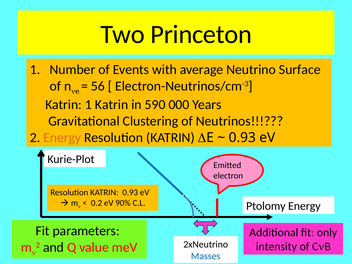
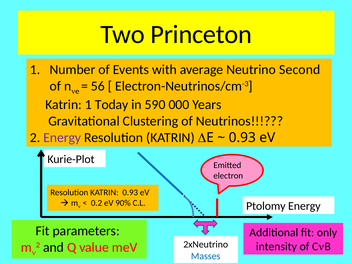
Surface: Surface -> Second (300, 70)
1 Katrin: Katrin -> Today (112, 105)
Energy colour: orange -> purple (62, 138)
